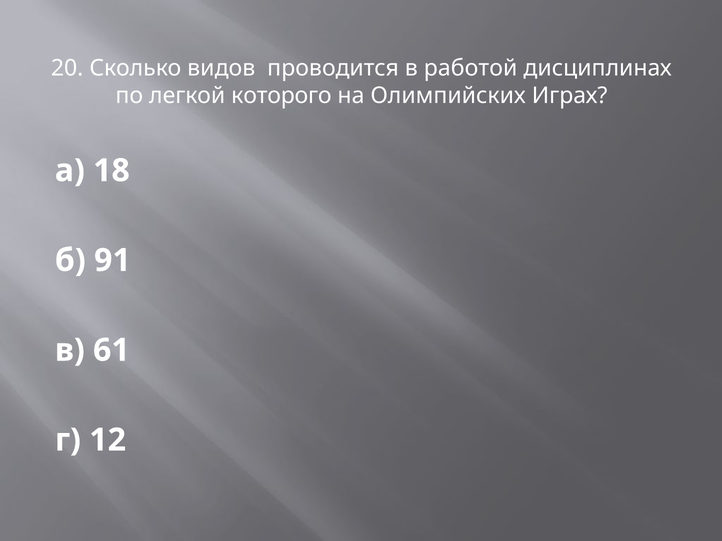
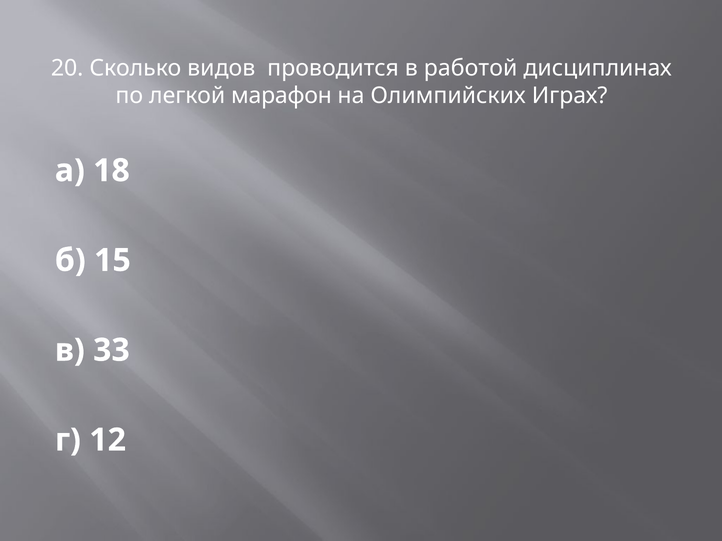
которого: которого -> марафон (281, 96)
91: 91 -> 15 (112, 261)
61: 61 -> 33 (111, 350)
